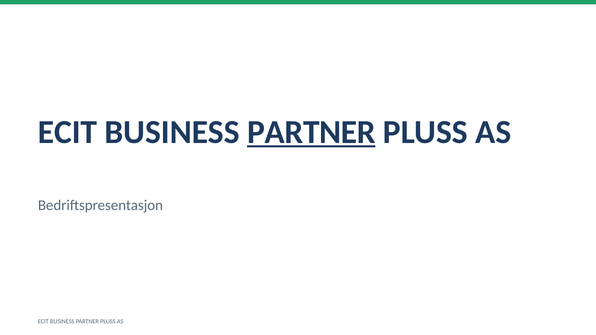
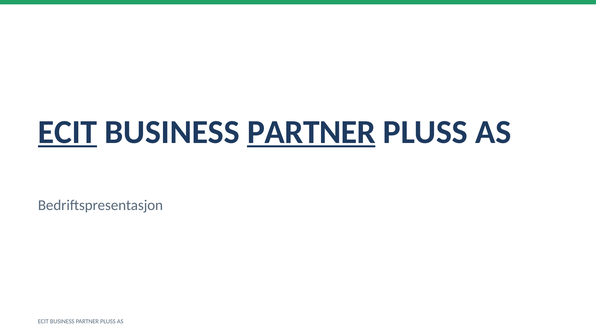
ECIT underline: none -> present (68, 132)
